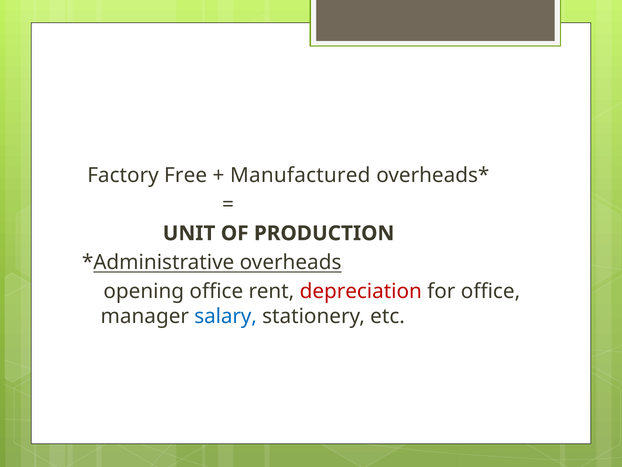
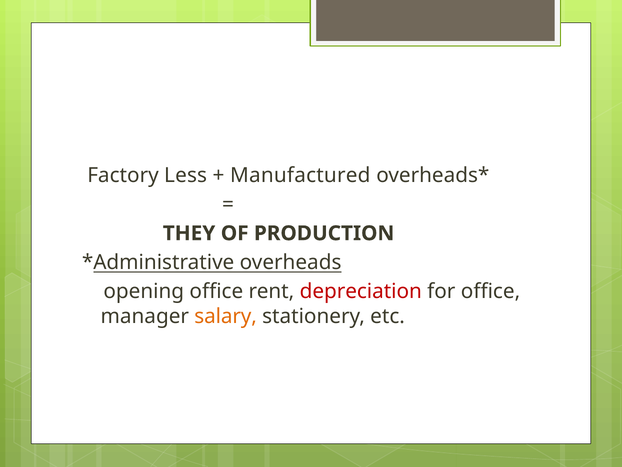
Free: Free -> Less (186, 175)
UNIT: UNIT -> THEY (189, 233)
salary colour: blue -> orange (226, 316)
